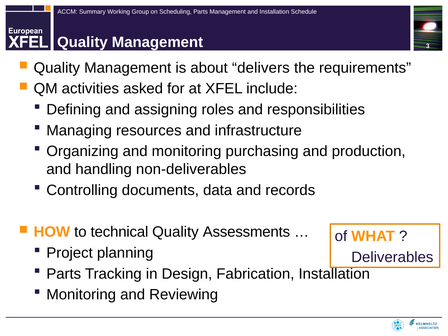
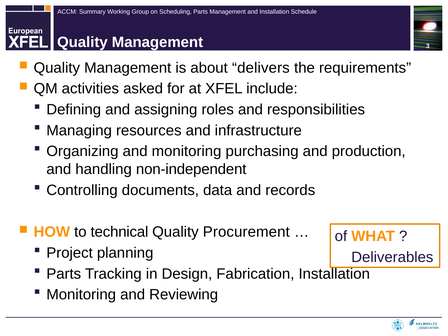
non-deliverables: non-deliverables -> non-independent (191, 169)
Assessments: Assessments -> Procurement (246, 232)
